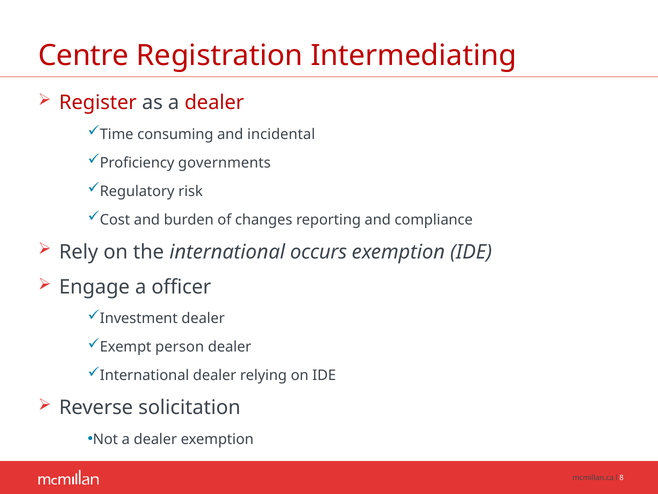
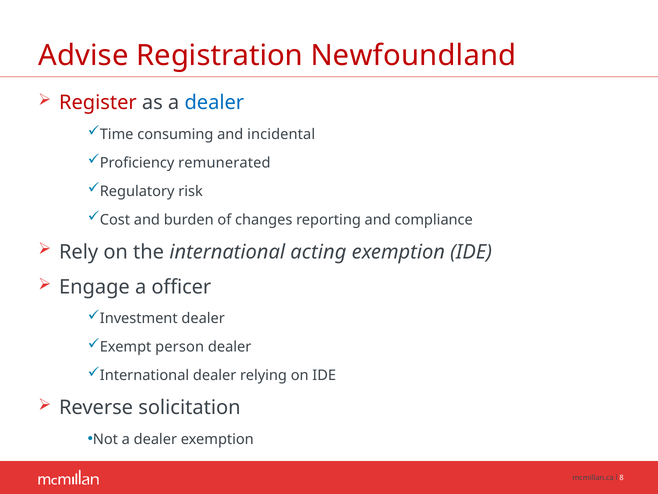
Centre: Centre -> Advise (83, 56)
Intermediating: Intermediating -> Newfoundland (413, 56)
dealer colour: red -> blue (214, 103)
governments: governments -> remunerated (224, 163)
occurs: occurs -> acting (318, 252)
